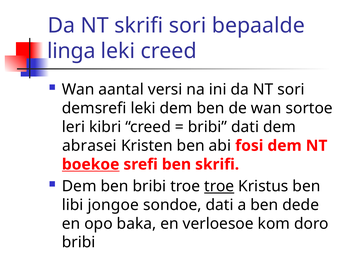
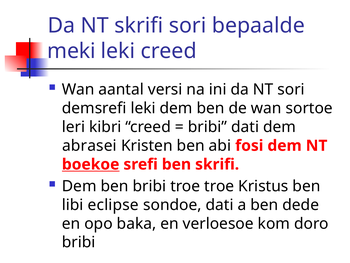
linga: linga -> meki (71, 51)
troe underline: present -> none (219, 186)
jongoe: jongoe -> eclipse (113, 205)
